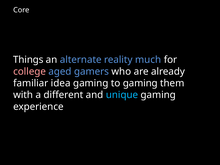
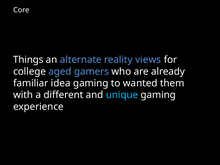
much: much -> views (148, 60)
college colour: pink -> white (30, 71)
to gaming: gaming -> wanted (140, 83)
